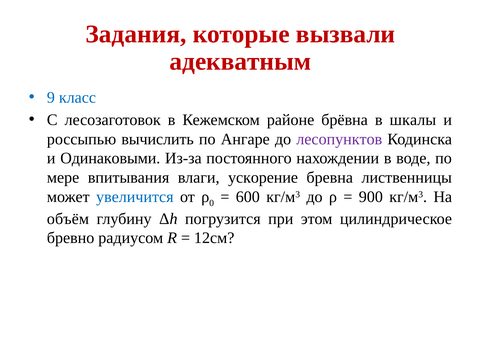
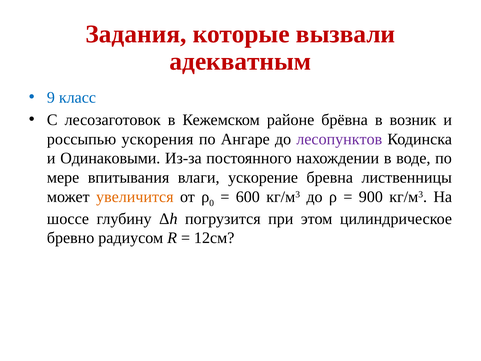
шкалы: шкалы -> возник (413, 120)
вычислить: вычислить -> ускорения (157, 139)
увеличится colour: blue -> orange (135, 197)
объём: объём -> шоссе (68, 219)
